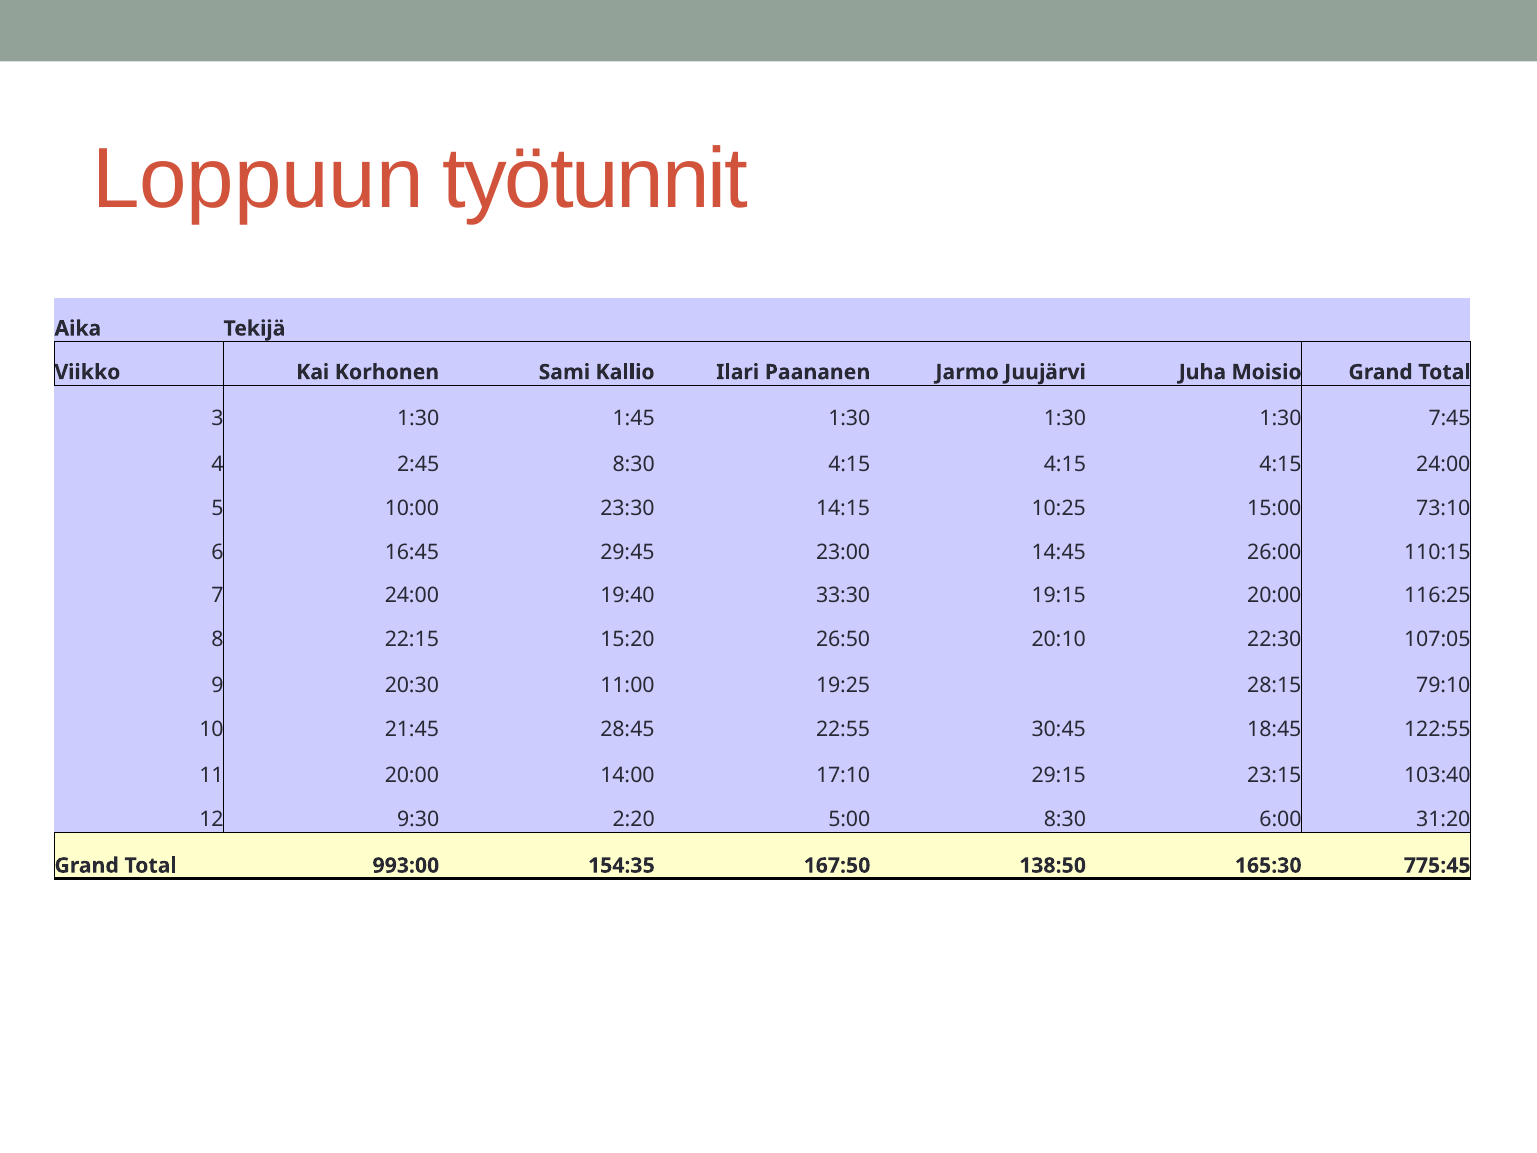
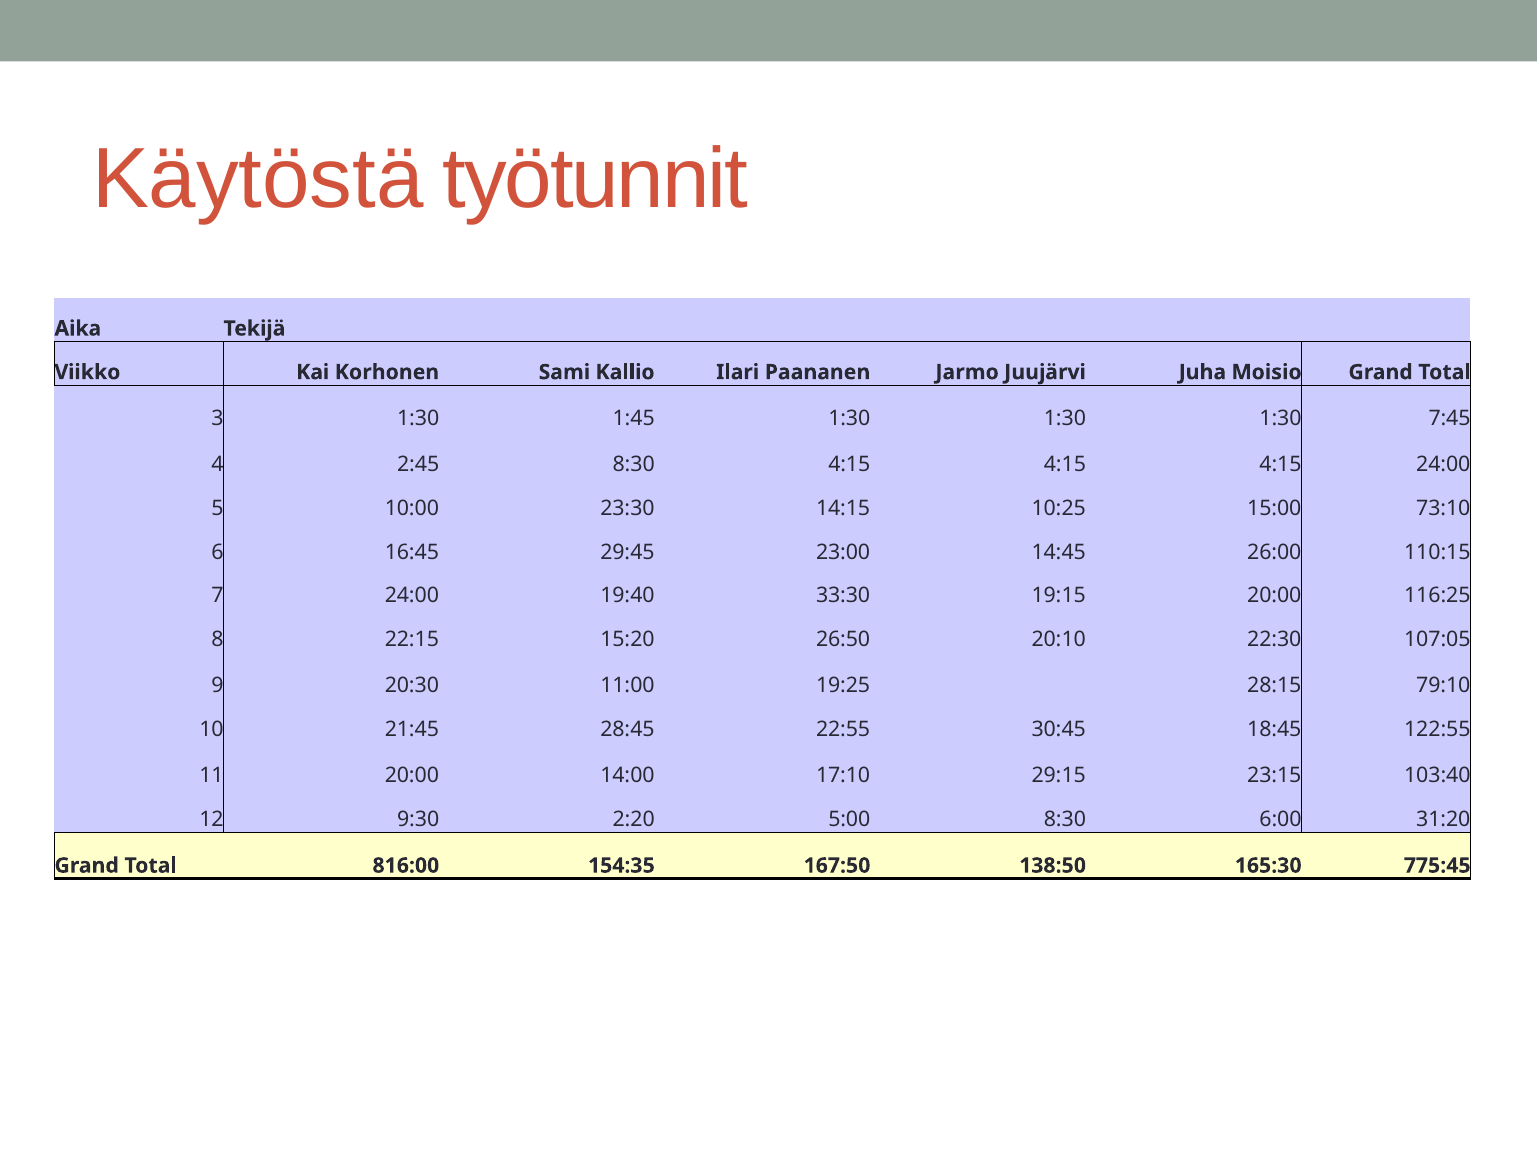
Loppuun: Loppuun -> Käytöstä (258, 179)
993:00: 993:00 -> 816:00 (406, 865)
